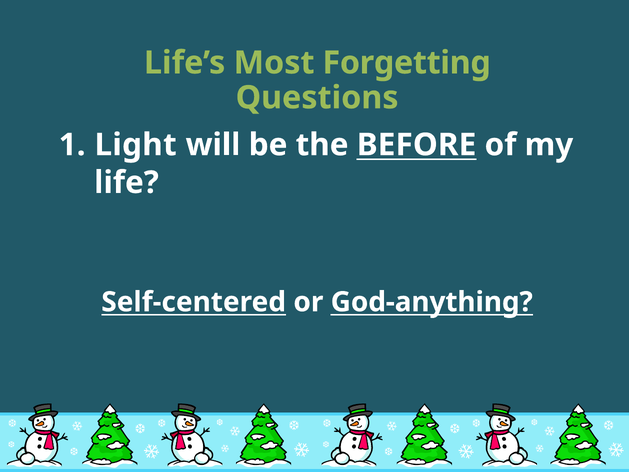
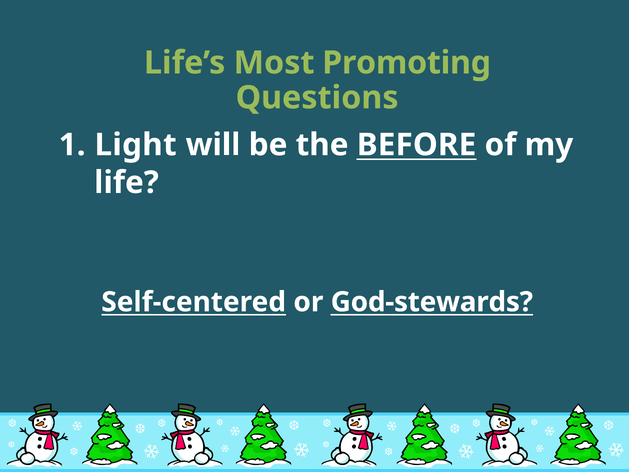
Forgetting: Forgetting -> Promoting (407, 63)
God-anything: God-anything -> God-stewards (432, 302)
